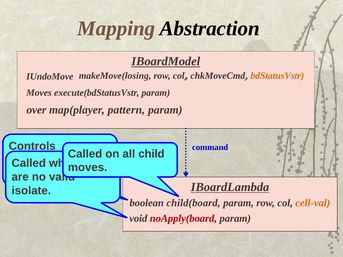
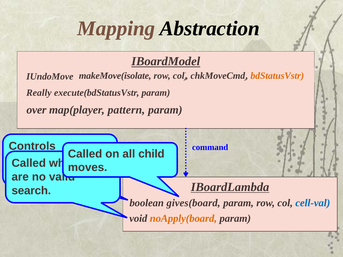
makeMove(losing: makeMove(losing -> makeMove(isolate (115, 76)
Moves: Moves -> Really (39, 93)
isolate: isolate -> search (31, 191)
child(board: child(board -> gives(board (193, 203)
cell-val colour: orange -> blue (313, 203)
noApply(board colour: red -> orange (183, 219)
